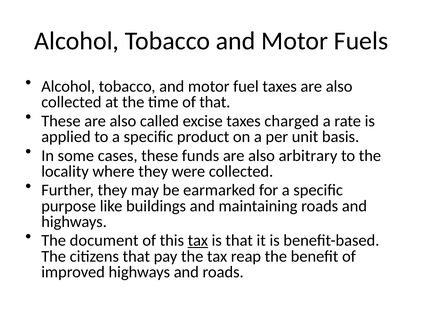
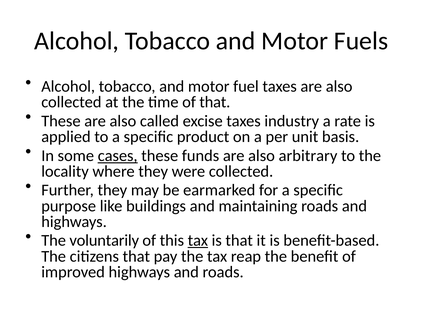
charged: charged -> industry (292, 121)
cases underline: none -> present (118, 156)
document: document -> voluntarily (104, 241)
